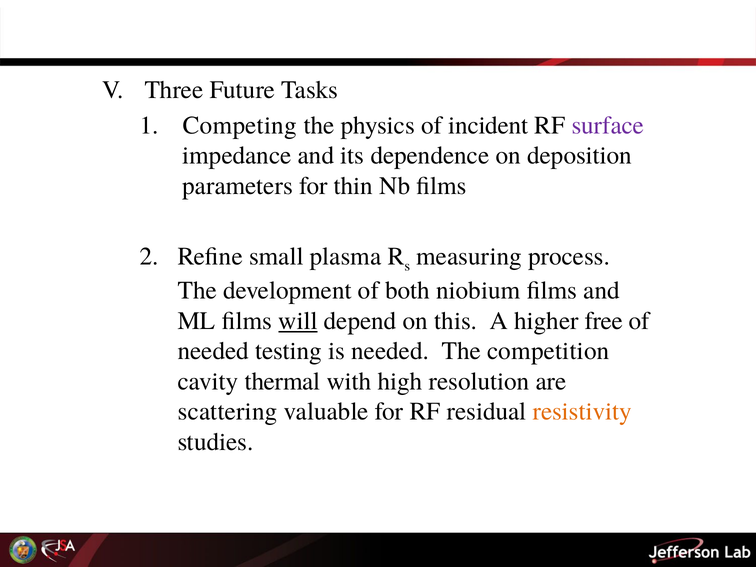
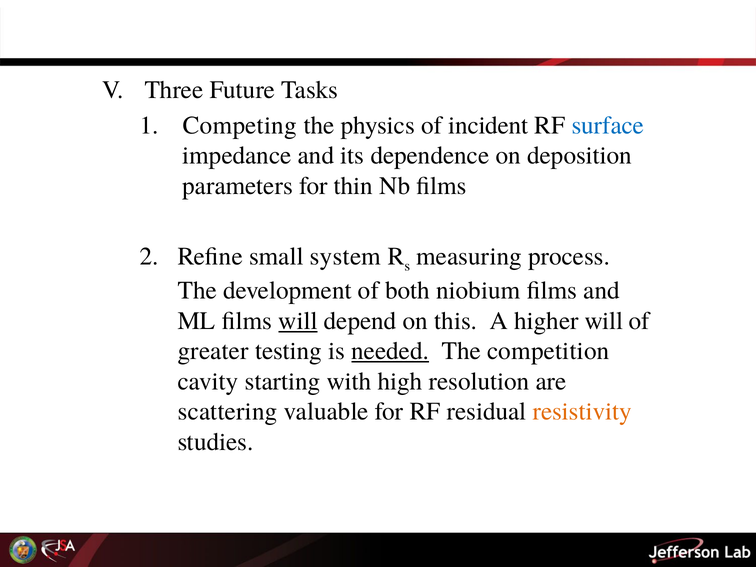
surface colour: purple -> blue (608, 125)
plasma: plasma -> system (345, 256)
higher free: free -> will (604, 321)
needed: needed -> greater (213, 351)
needed underline: none -> present (390, 351)
thermal: thermal -> starting (282, 381)
